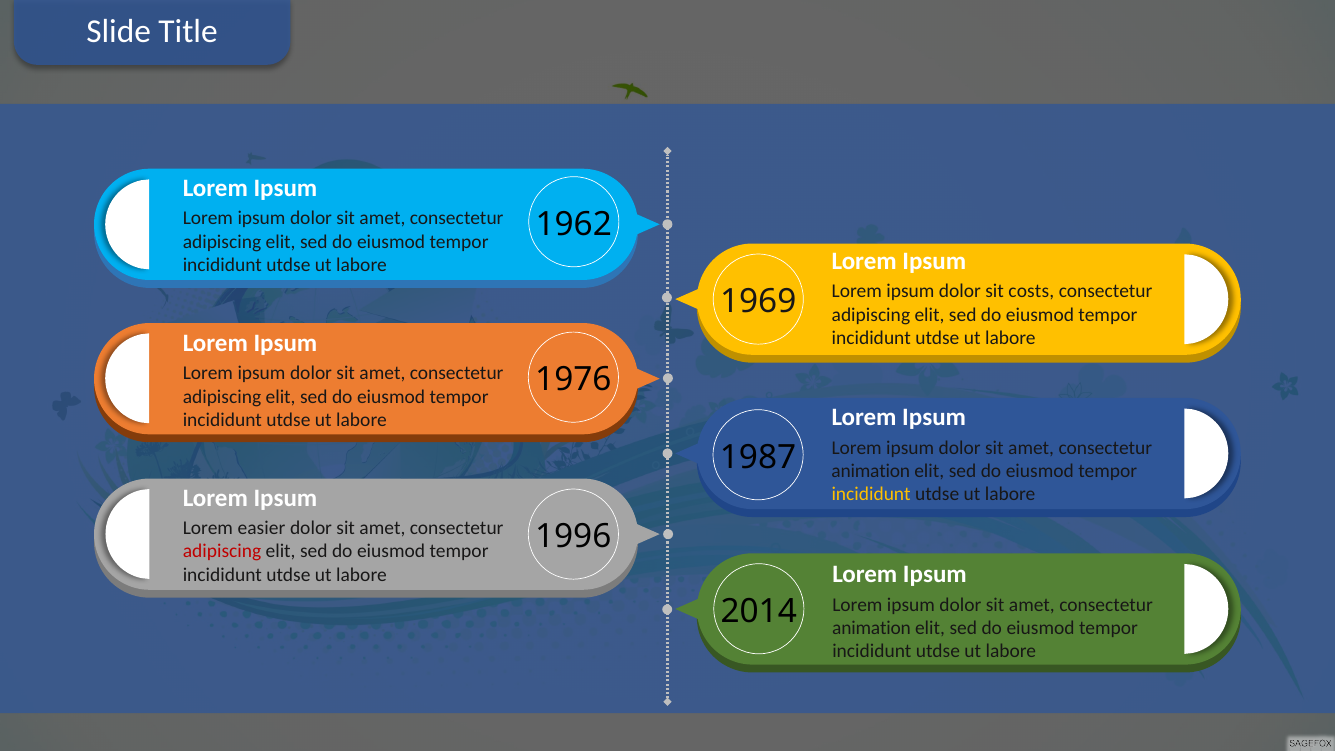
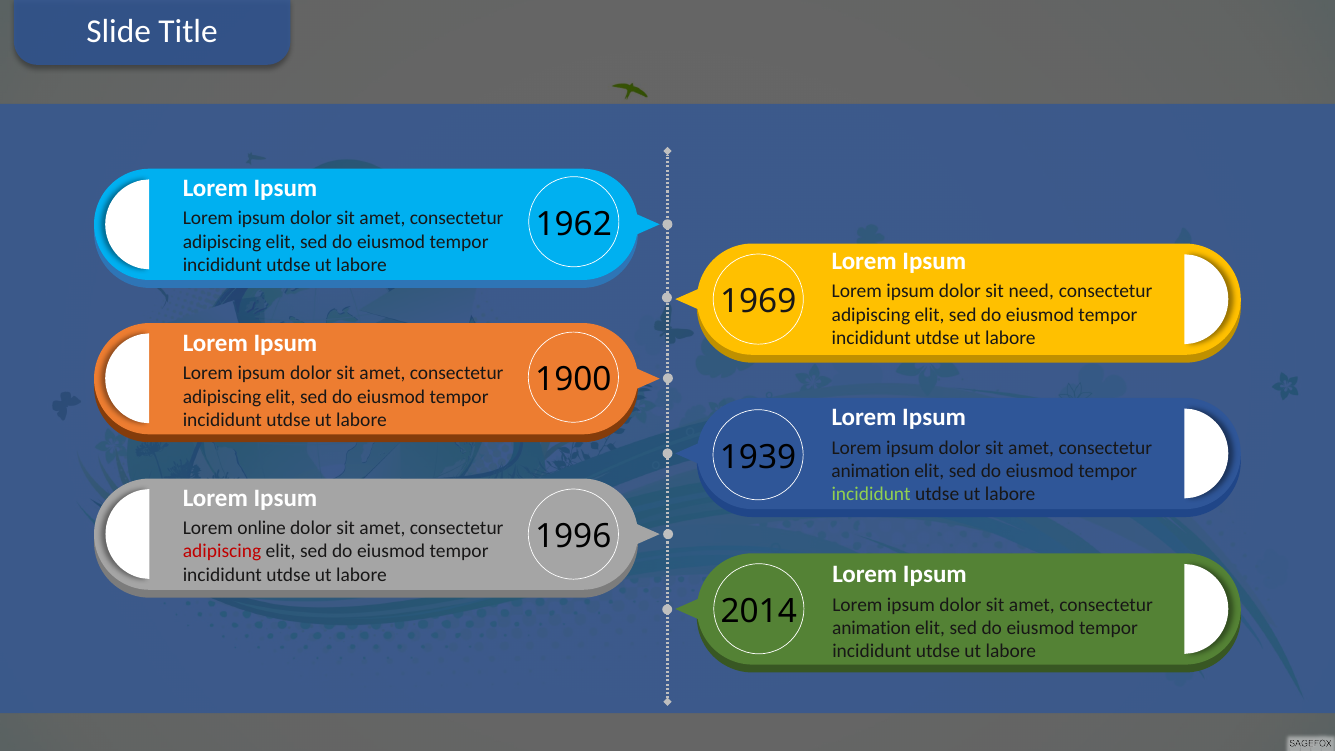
costs: costs -> need (1031, 291)
1976: 1976 -> 1900 (573, 379)
1987: 1987 -> 1939 (758, 457)
incididunt colour: yellow -> light green (871, 494)
easier: easier -> online (262, 528)
